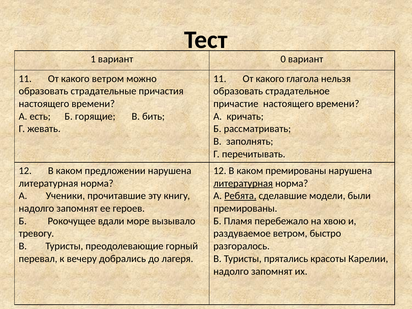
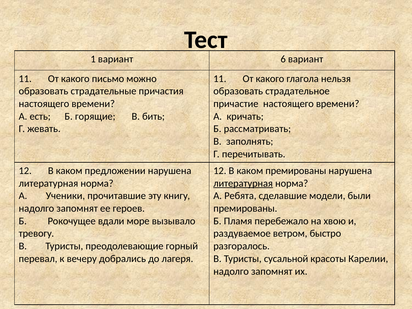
0: 0 -> 6 (283, 59)
какого ветром: ветром -> письмо (108, 79)
Ребята underline: present -> none (240, 196)
прятались: прятались -> сусальной (286, 259)
